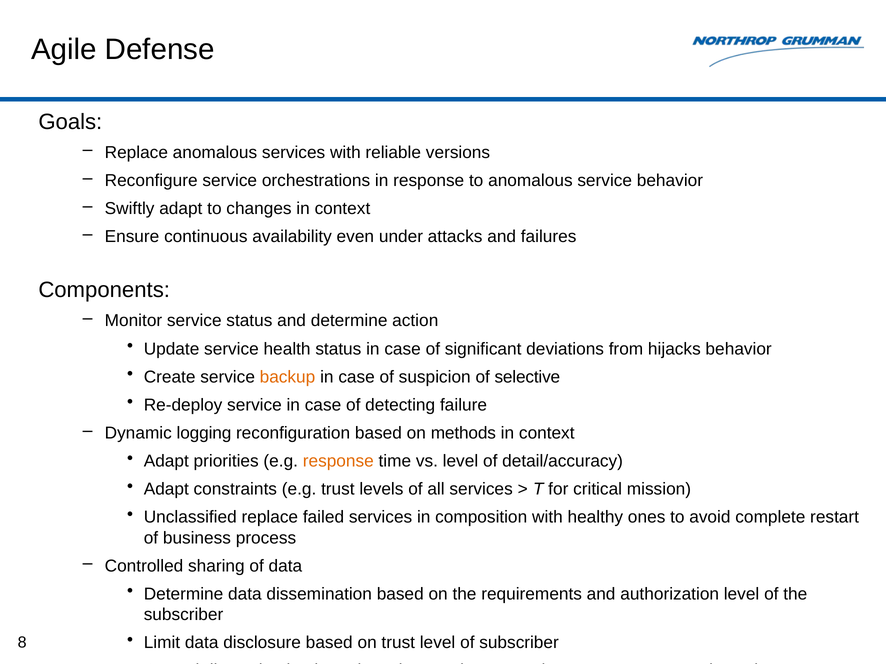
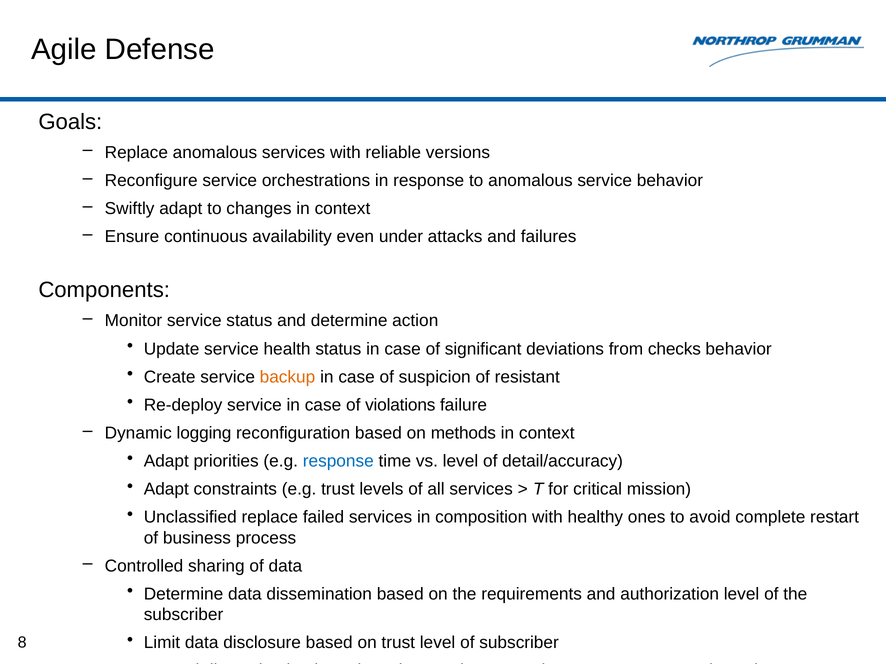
hijacks: hijacks -> checks (674, 349)
selective: selective -> resistant (527, 377)
detecting: detecting -> violations (400, 405)
response colour: orange -> blue (338, 461)
